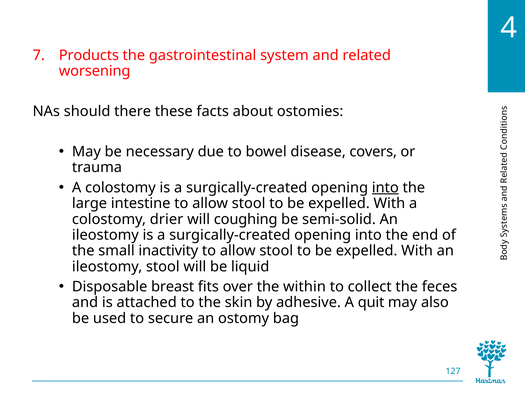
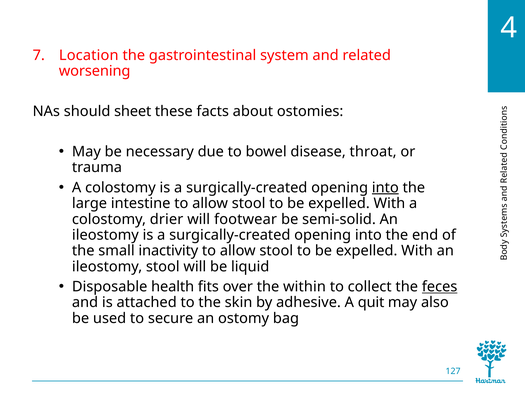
Products: Products -> Location (89, 55)
there: there -> sheet (133, 111)
covers: covers -> throat (373, 152)
coughing: coughing -> footwear (246, 219)
breast: breast -> health (173, 287)
feces underline: none -> present (440, 287)
